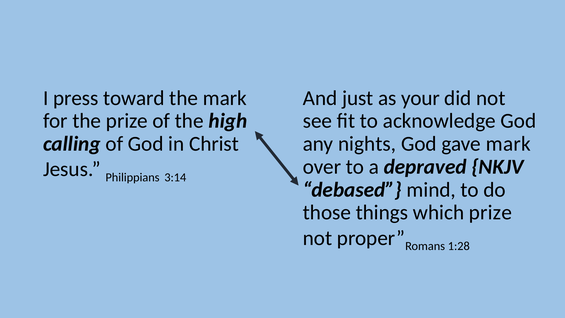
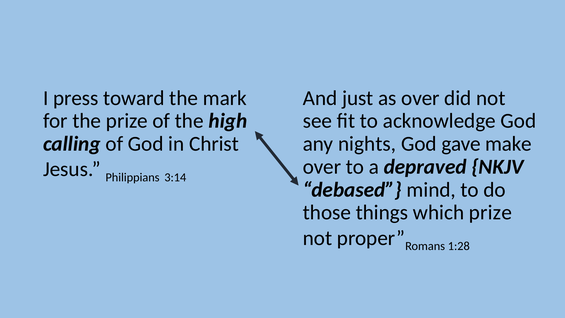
as your: your -> over (420, 98)
gave mark: mark -> make (509, 144)
